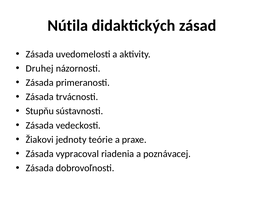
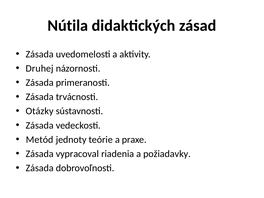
Stupňu: Stupňu -> Otázky (40, 111)
Žiakovi: Žiakovi -> Metód (40, 140)
poznávacej: poznávacej -> požiadavky (167, 154)
